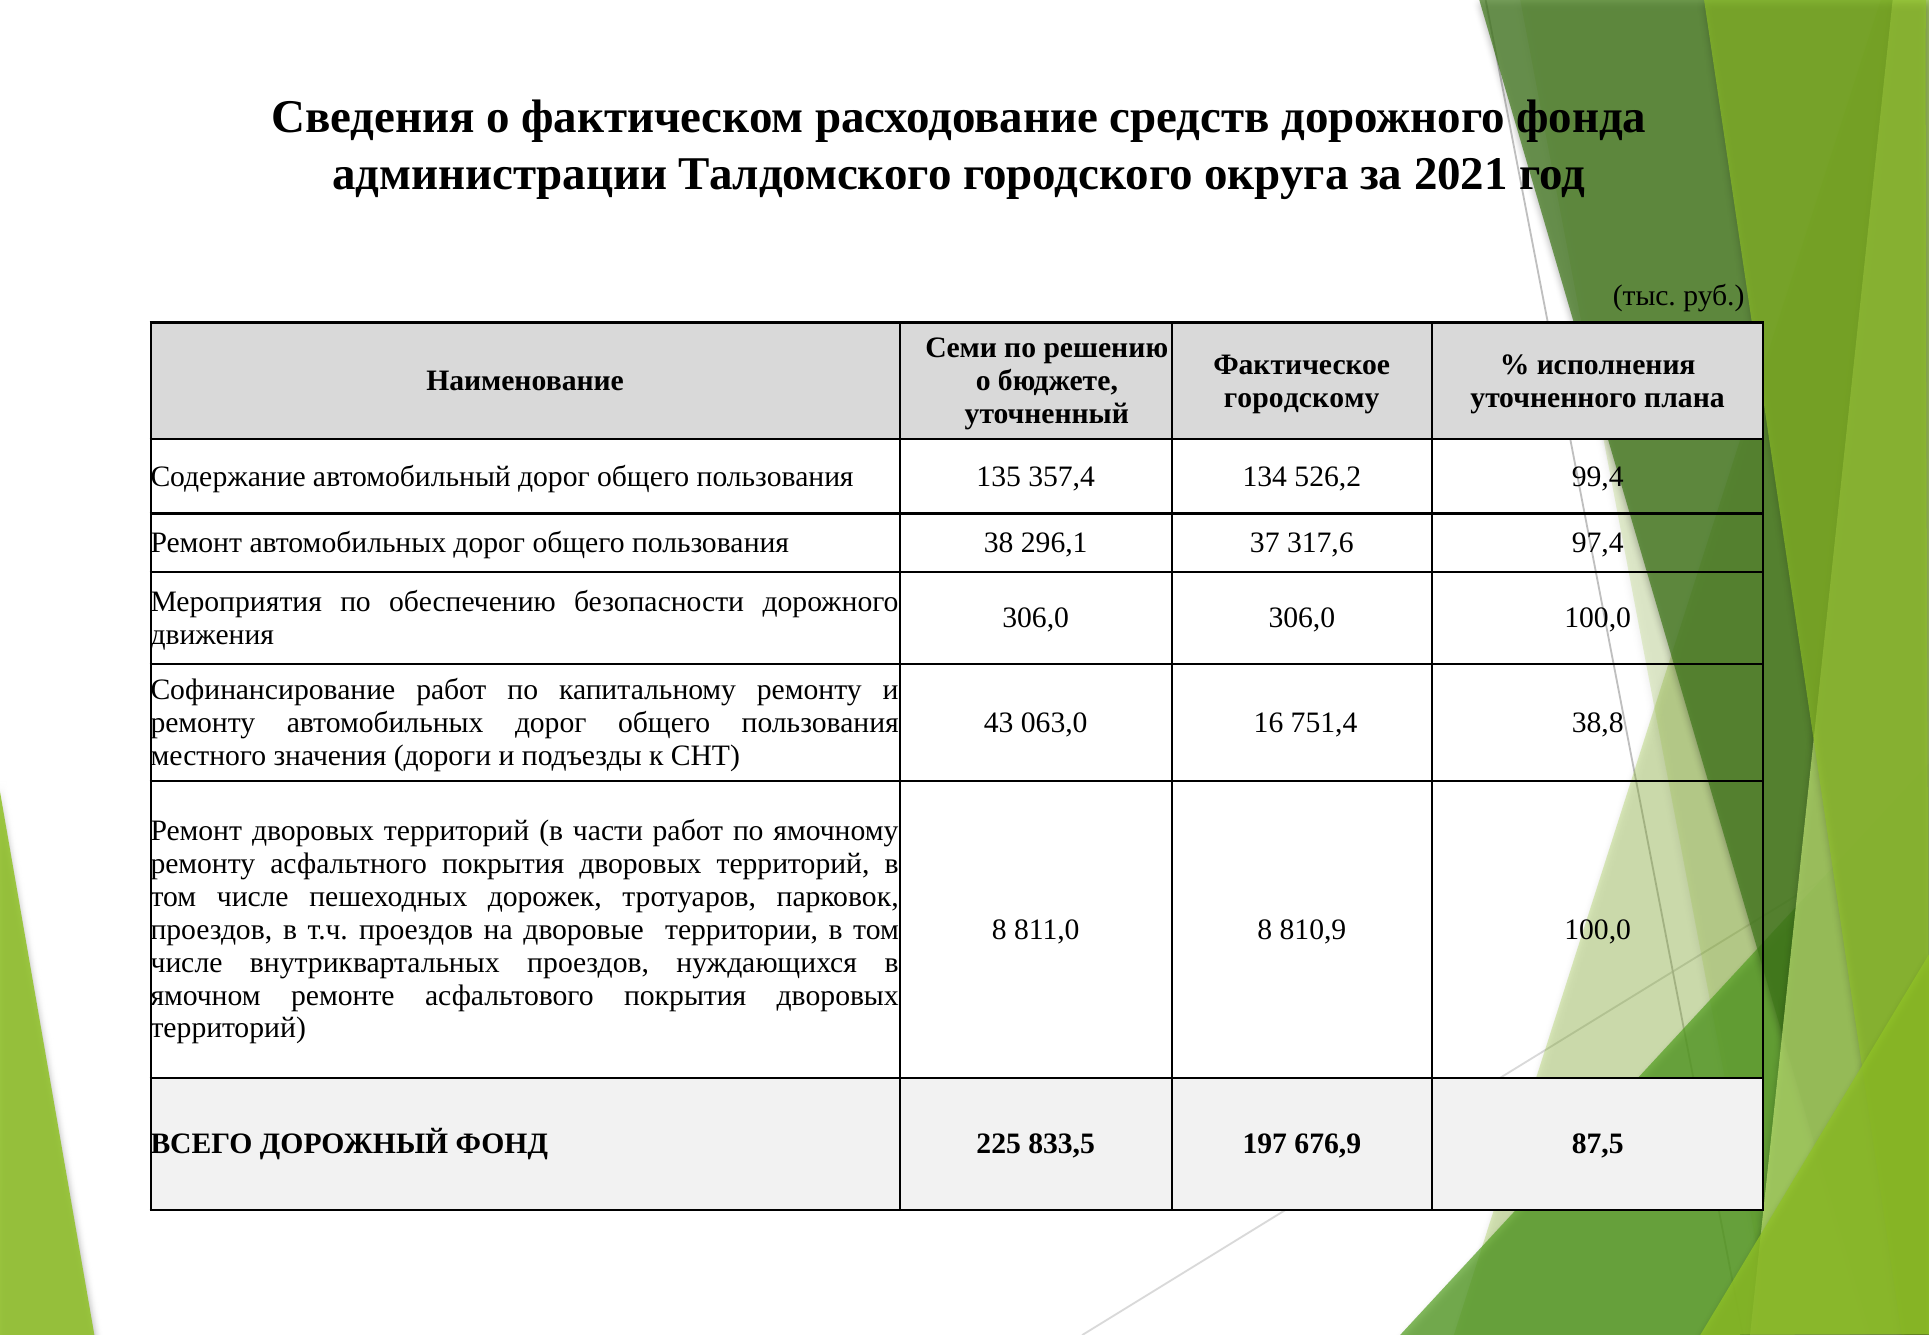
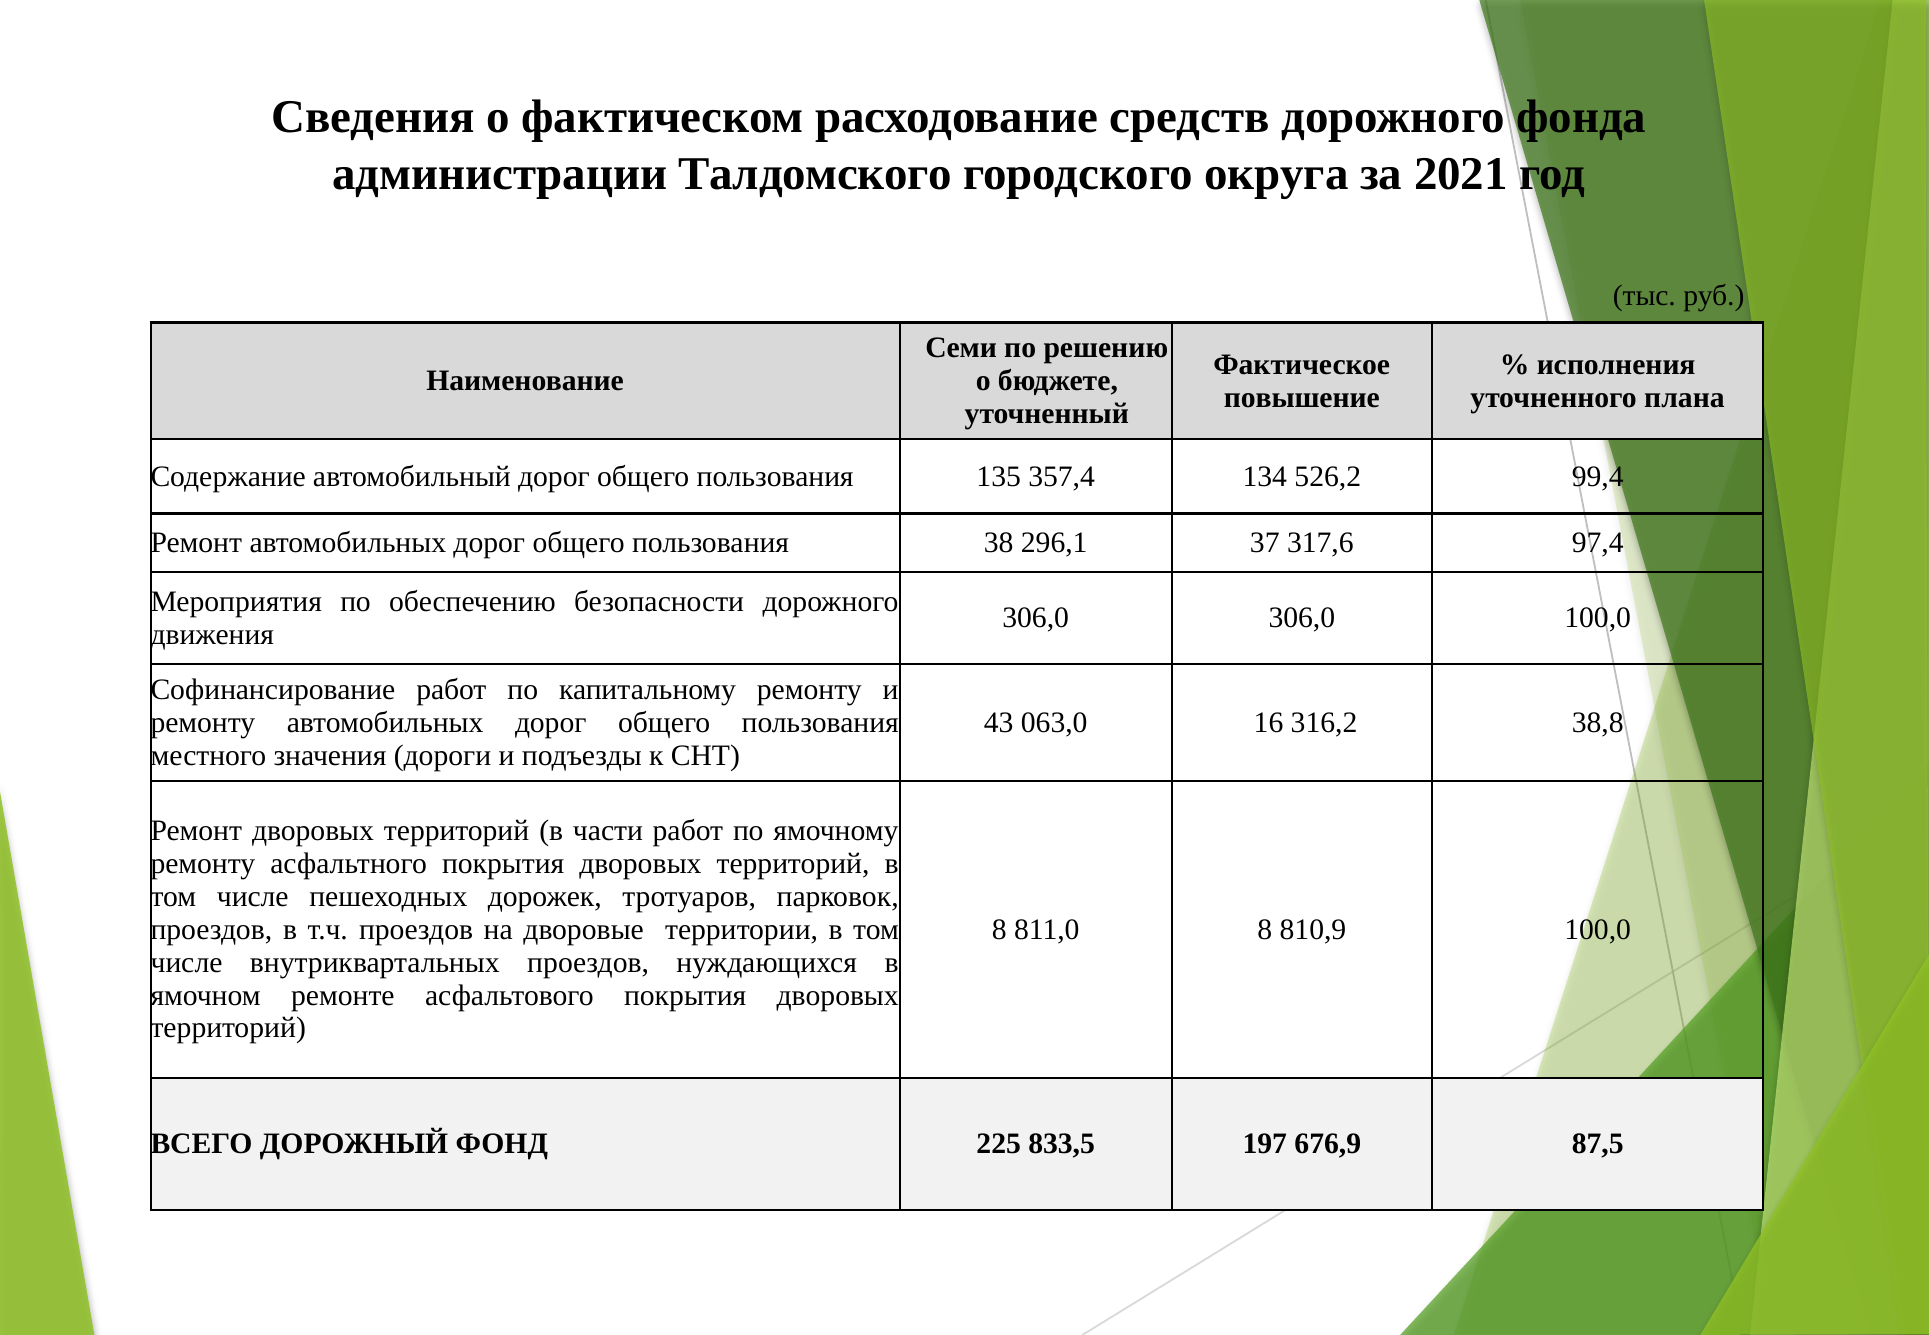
городскому: городскому -> повышение (1302, 398)
751,4: 751,4 -> 316,2 (1324, 723)
